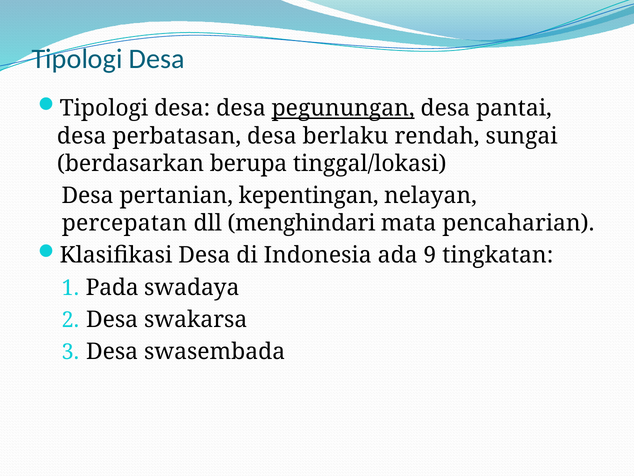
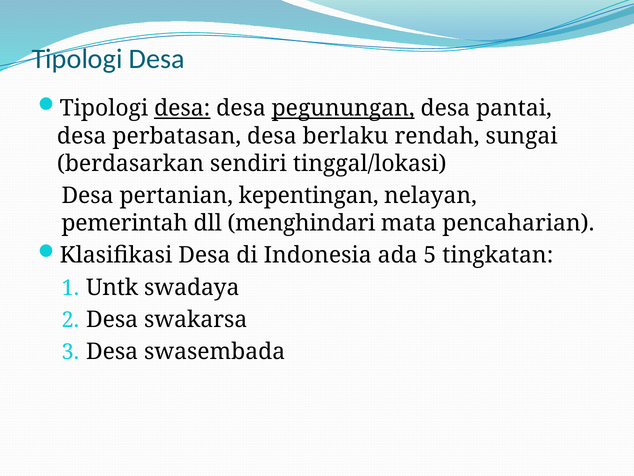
desa underline: none -> present (182, 108)
berupa: berupa -> sendiri (248, 163)
percepatan: percepatan -> pemerintah (125, 223)
9: 9 -> 5 (430, 255)
Pada: Pada -> Untk (112, 287)
